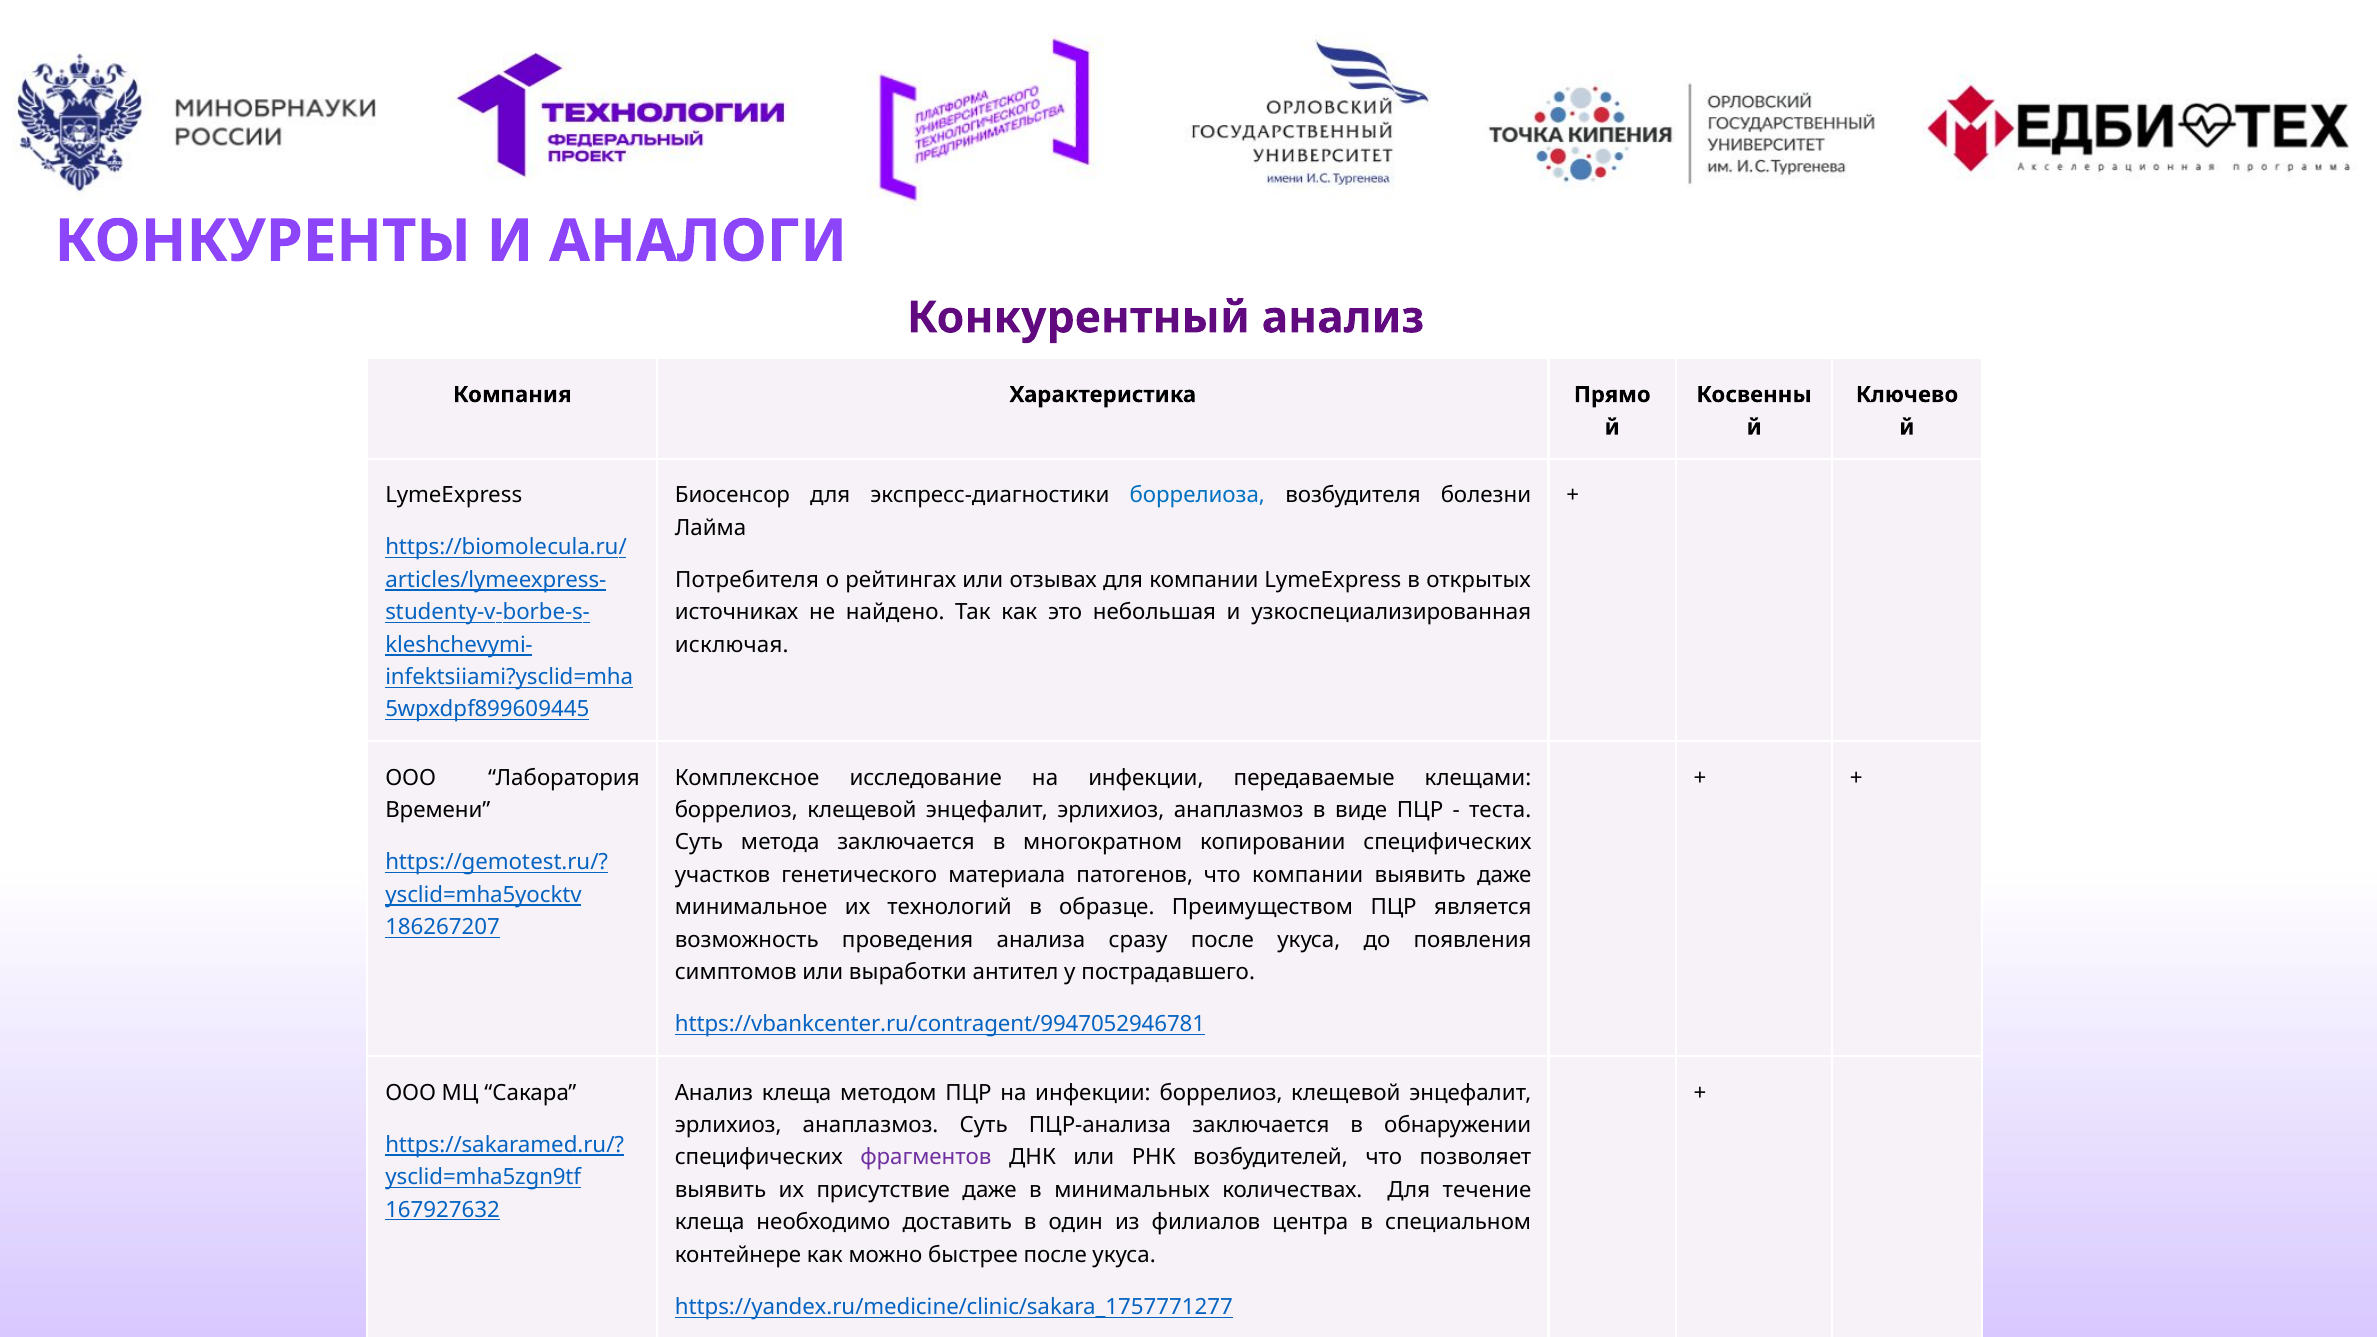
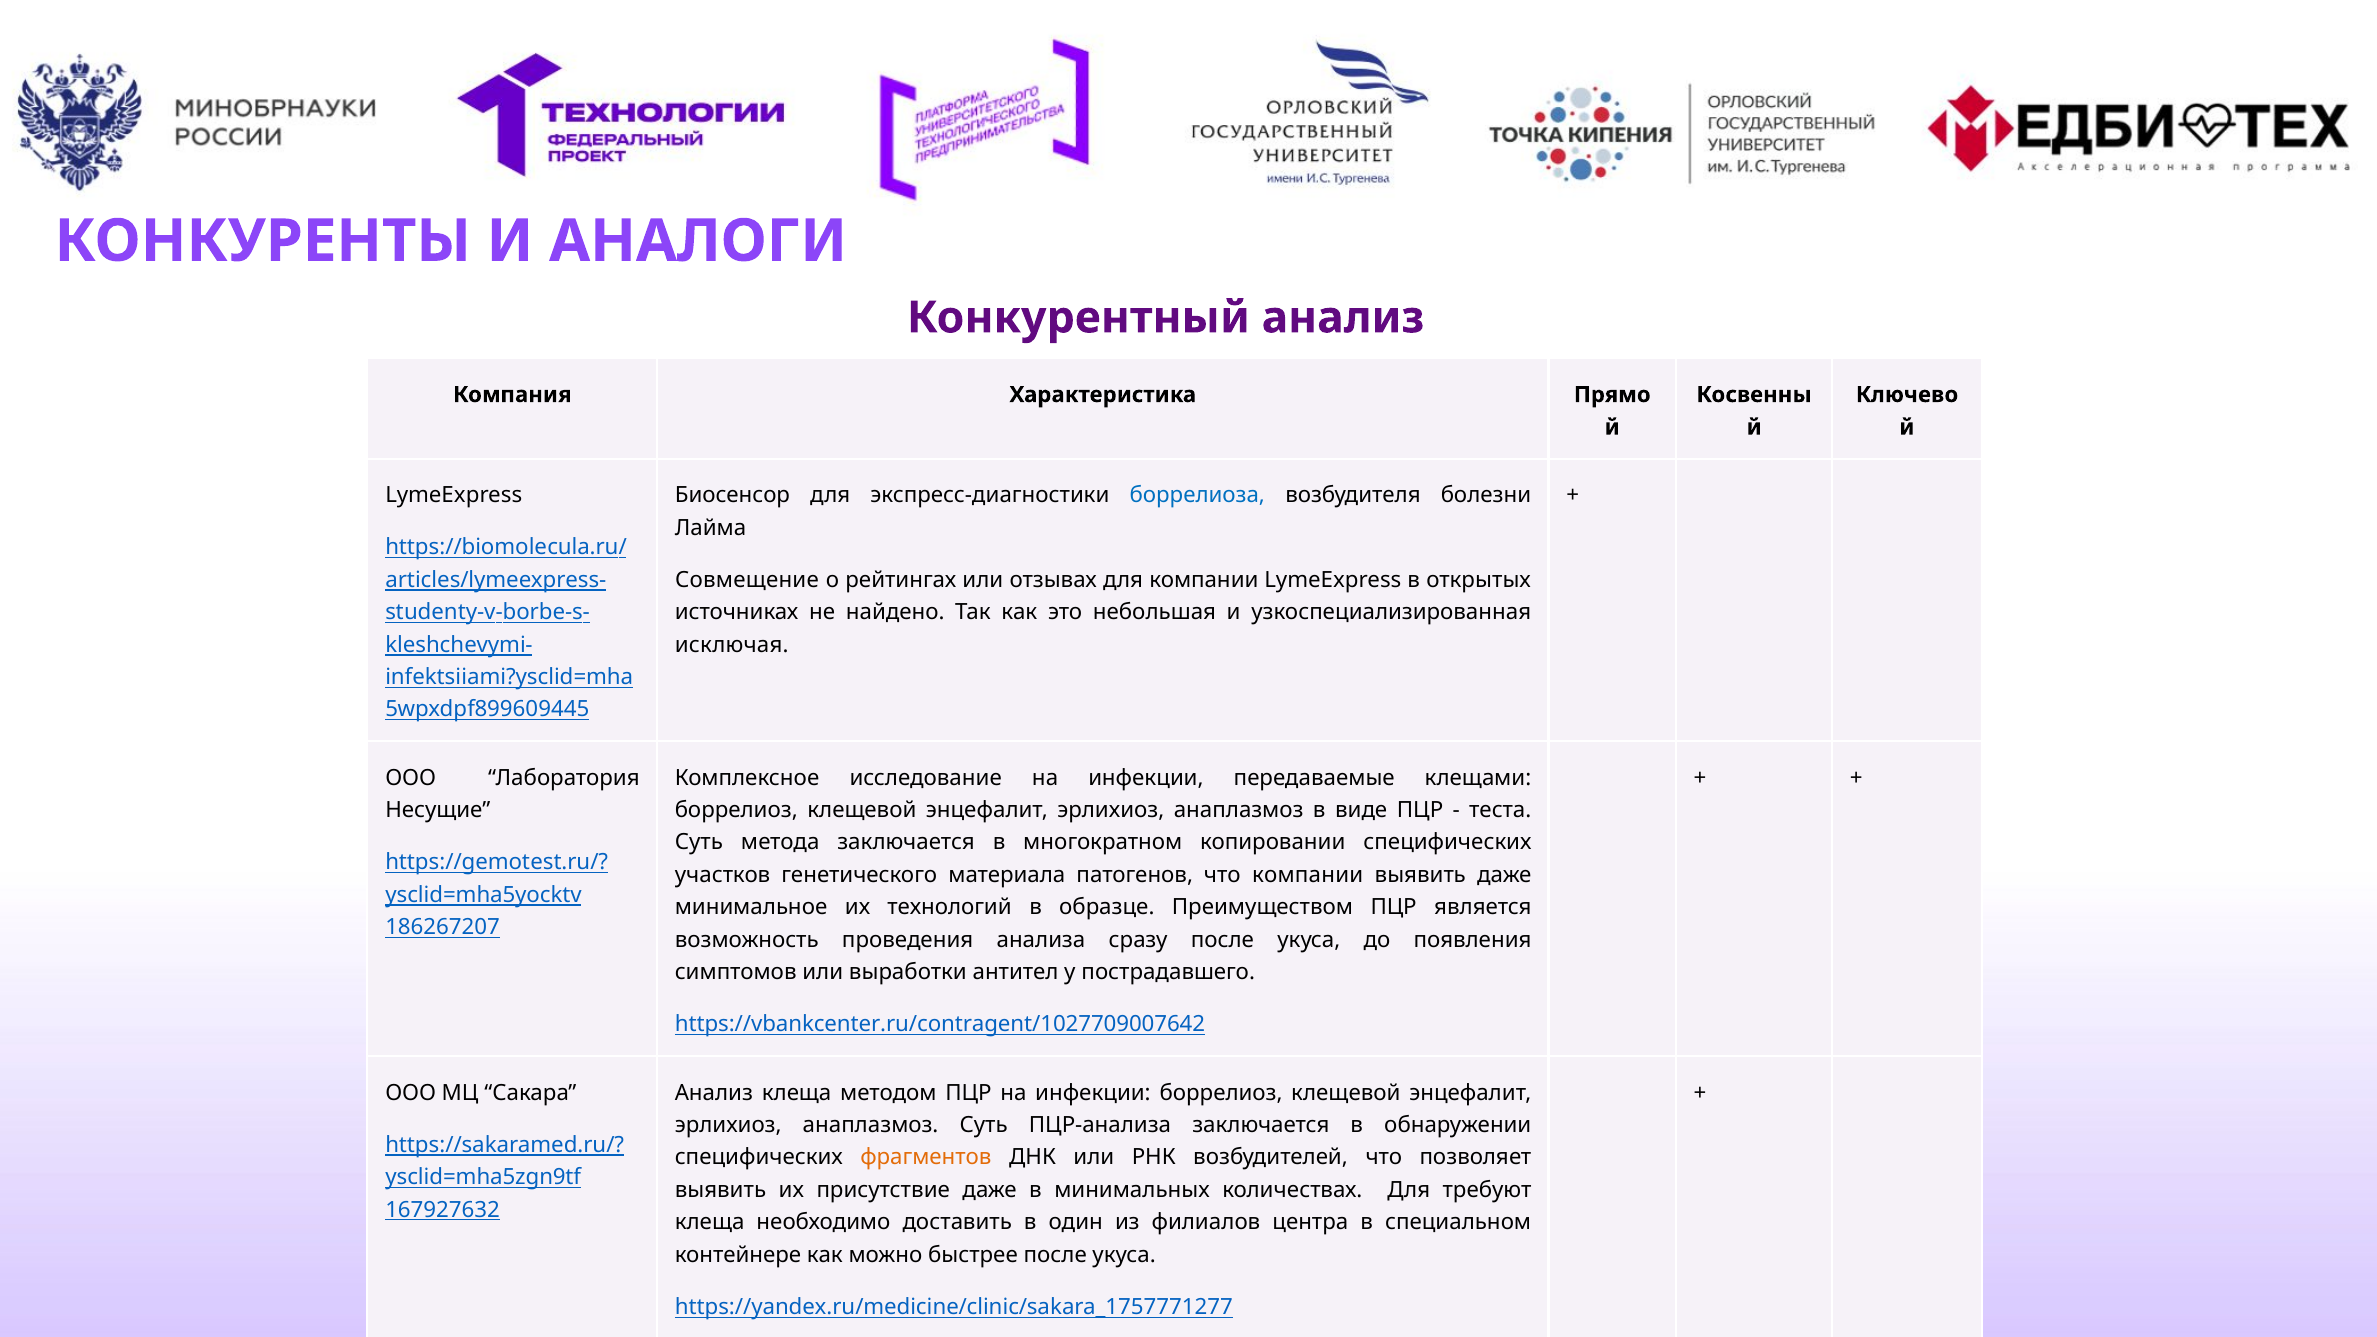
Потребителя: Потребителя -> Совмещение (747, 580)
Времени: Времени -> Несущие (438, 810)
https://vbankcenter.ru/contragent/9947052946781: https://vbankcenter.ru/contragent/9947052946781 -> https://vbankcenter.ru/contragent/1027709007642 (940, 1025)
фрагментов colour: purple -> orange (926, 1158)
течение: течение -> требуют (1487, 1190)
